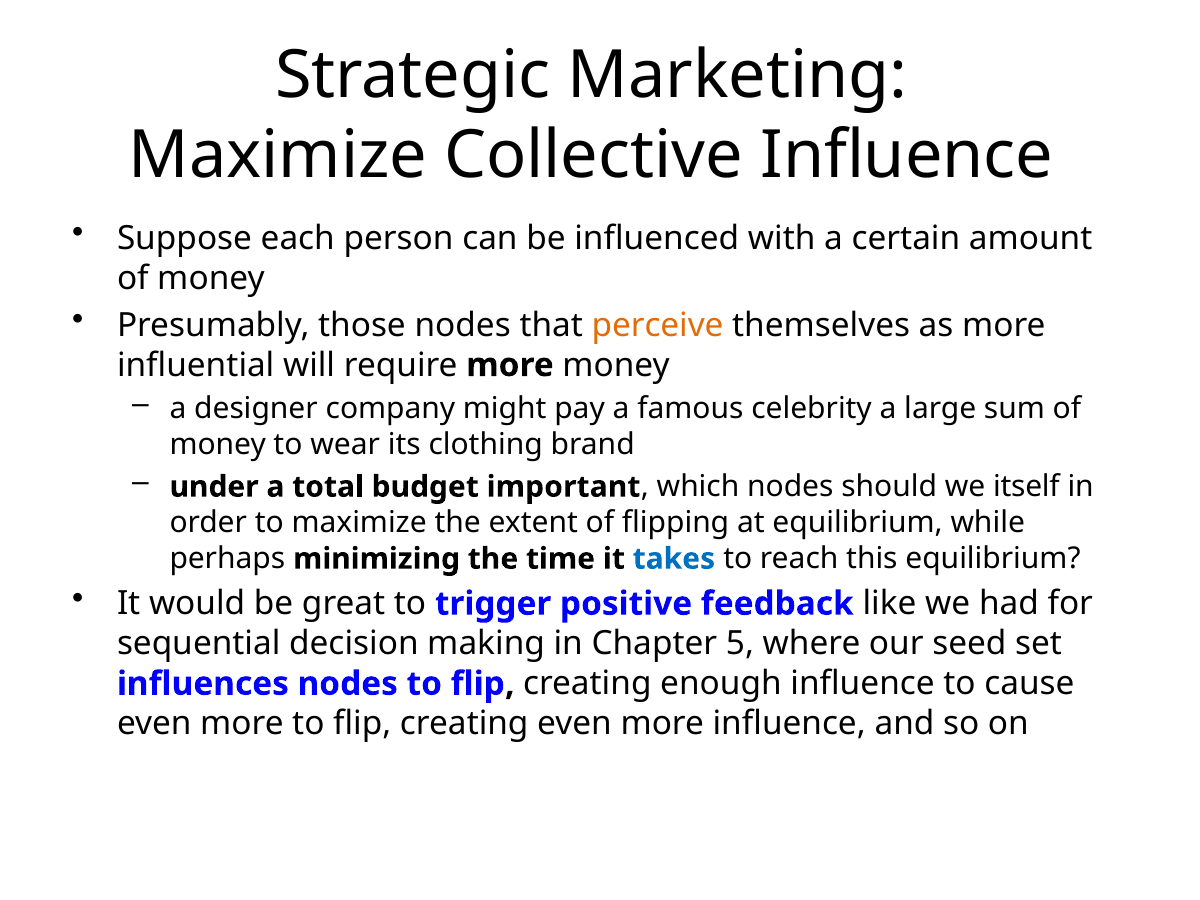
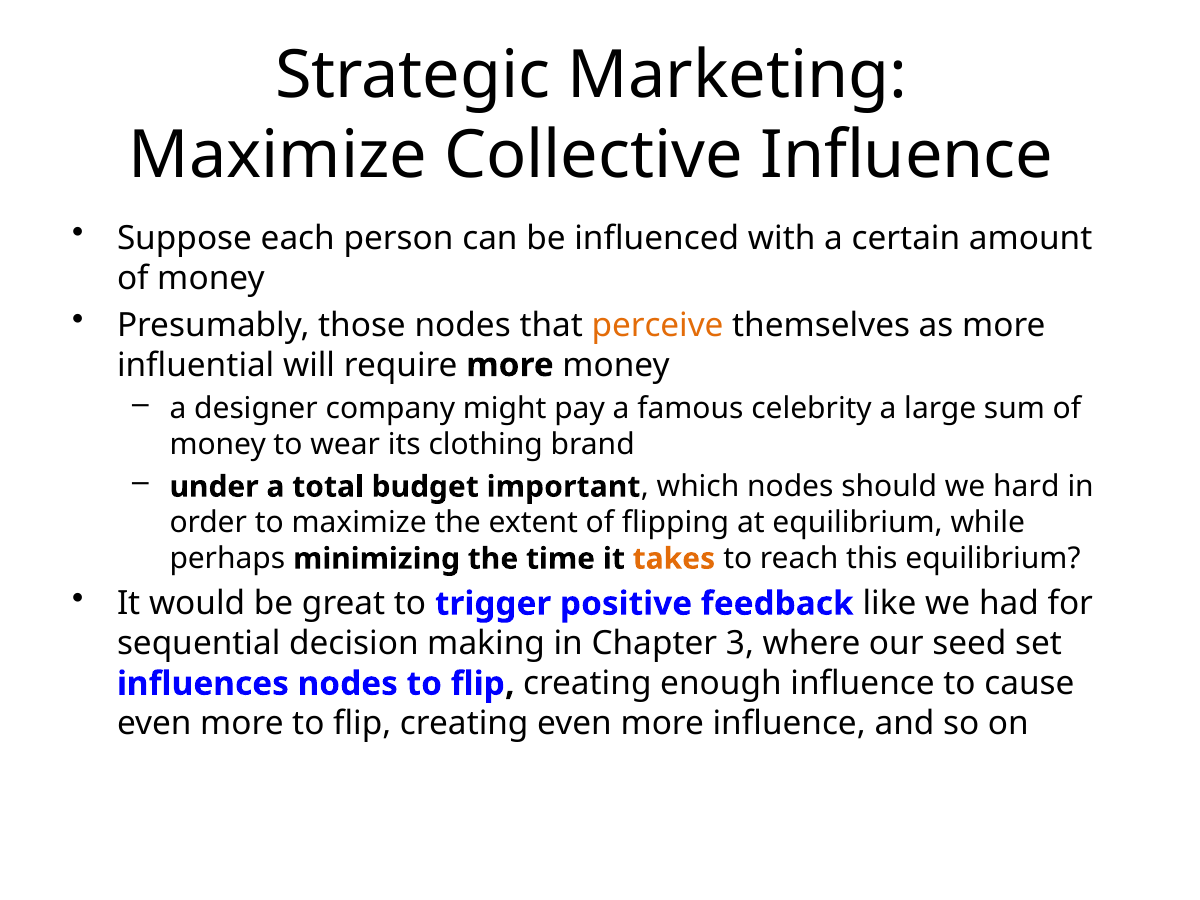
itself: itself -> hard (1026, 487)
takes colour: blue -> orange (674, 559)
5: 5 -> 3 (740, 644)
